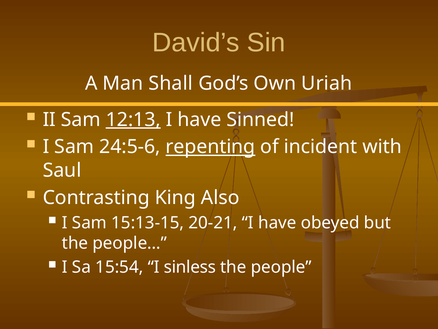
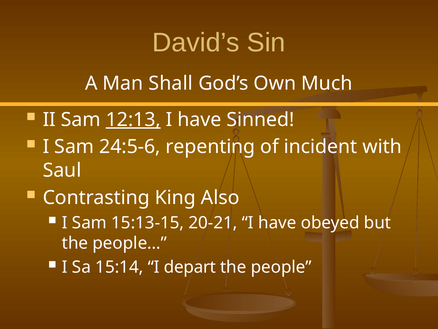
Uriah: Uriah -> Much (327, 83)
repenting underline: present -> none (210, 147)
15:54: 15:54 -> 15:14 (119, 267)
sinless: sinless -> depart (190, 267)
